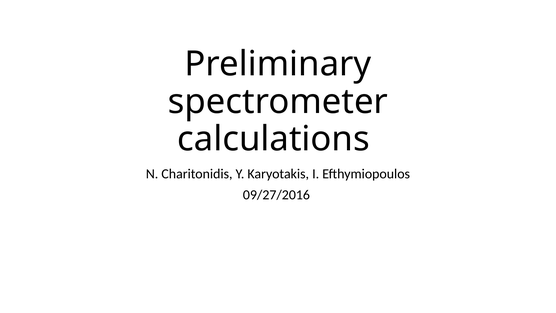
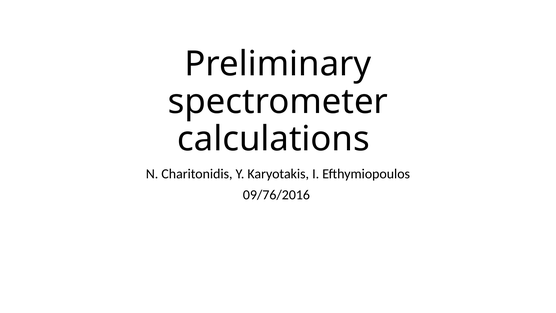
09/27/2016: 09/27/2016 -> 09/76/2016 (276, 195)
